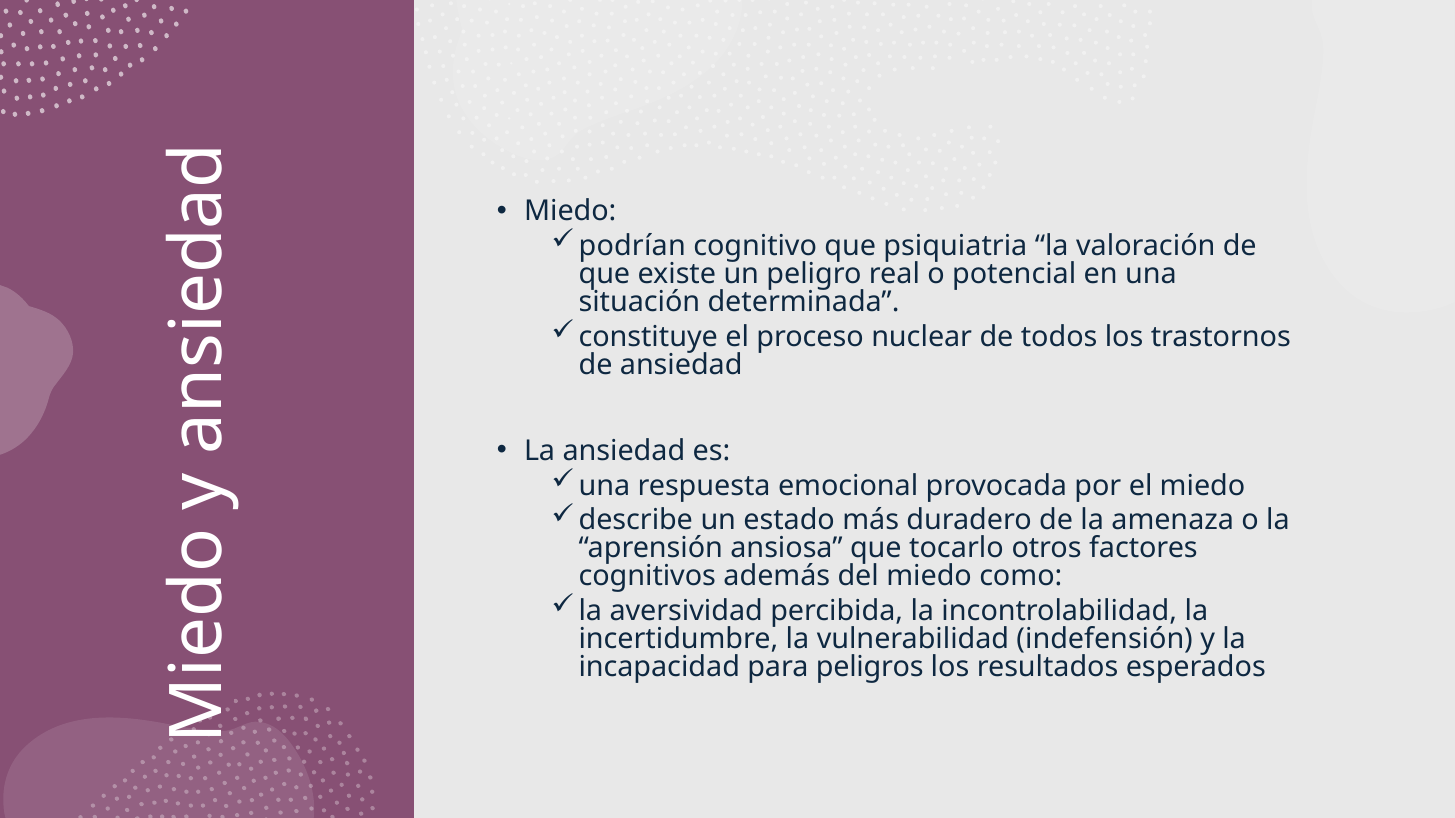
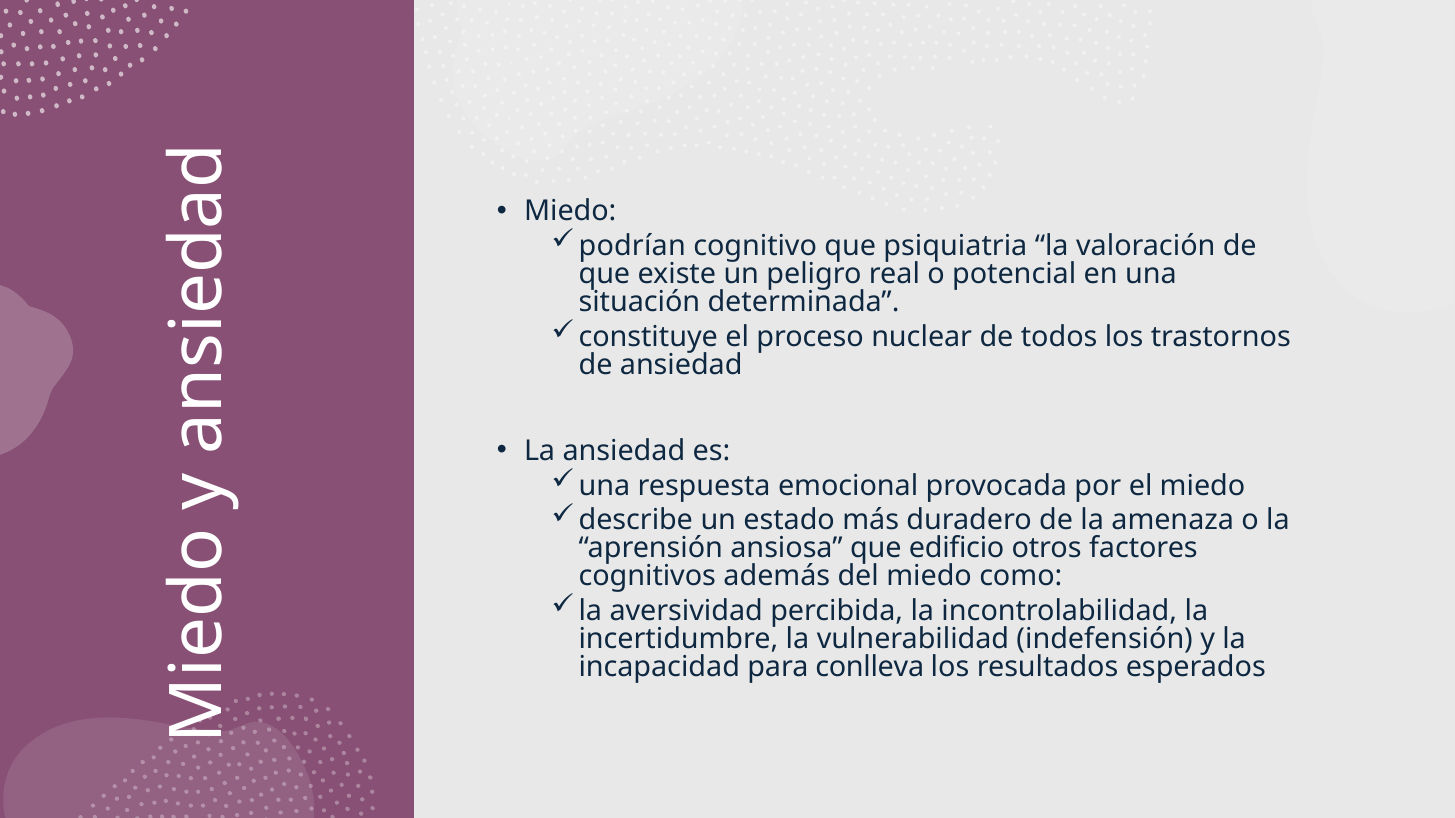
tocarlo: tocarlo -> edificio (957, 549)
peligros: peligros -> conlleva (870, 667)
